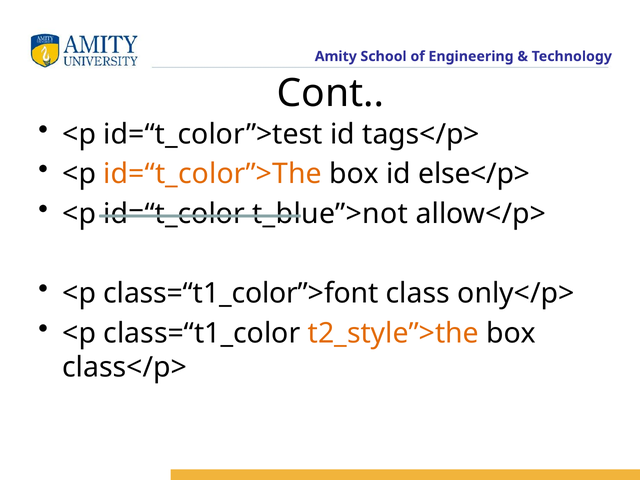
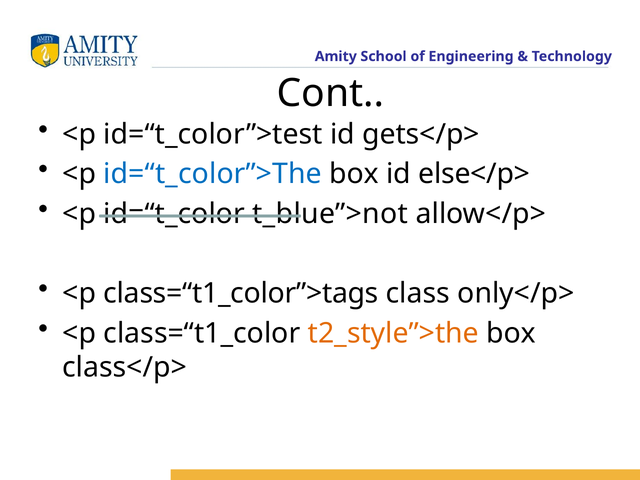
tags</p>: tags</p> -> gets</p> (421, 134)
id=“t_color”>The colour: orange -> blue (213, 174)
class=“t1_color”>font: class=“t1_color”>font -> class=“t1_color”>tags (241, 294)
